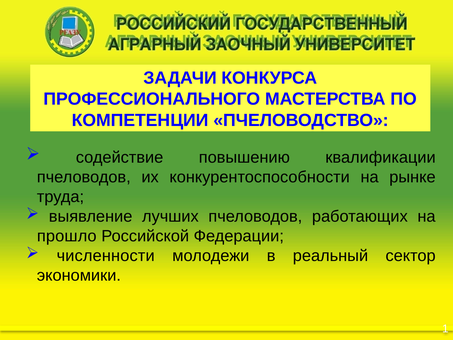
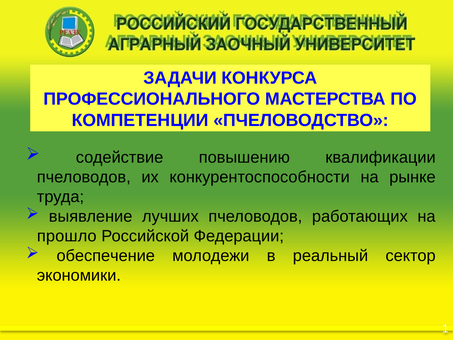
численности: численности -> обеспечение (106, 256)
